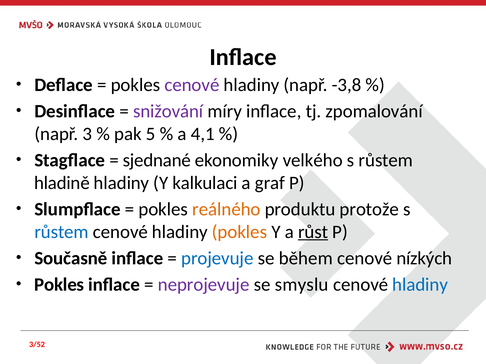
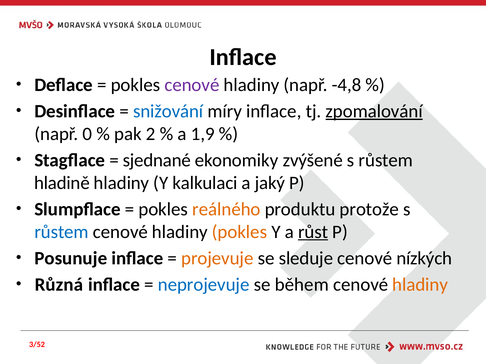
-3,8: -3,8 -> -4,8 (347, 85)
snižování colour: purple -> blue (168, 111)
zpomalování underline: none -> present (374, 111)
3: 3 -> 0 (87, 134)
5: 5 -> 2 (151, 134)
4,1: 4,1 -> 1,9 (203, 134)
velkého: velkého -> zvýšené (313, 160)
graf: graf -> jaký (270, 183)
Současně: Současně -> Posunuje (71, 259)
projevuje colour: blue -> orange (217, 259)
během: během -> sleduje (306, 259)
Pokles: Pokles -> Různá (59, 285)
neprojevuje colour: purple -> blue (204, 285)
smyslu: smyslu -> během (302, 285)
hladiny colour: blue -> orange (420, 285)
